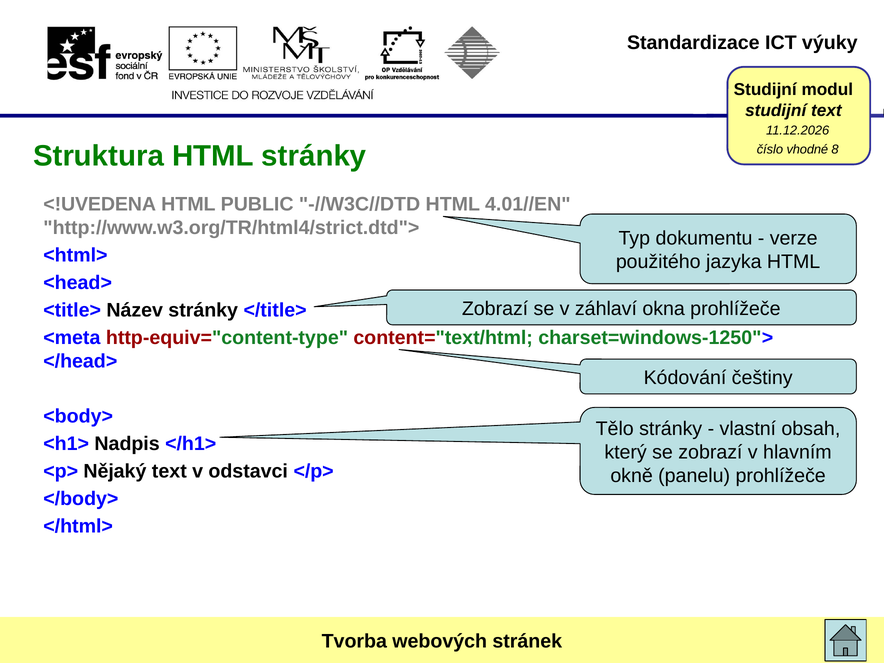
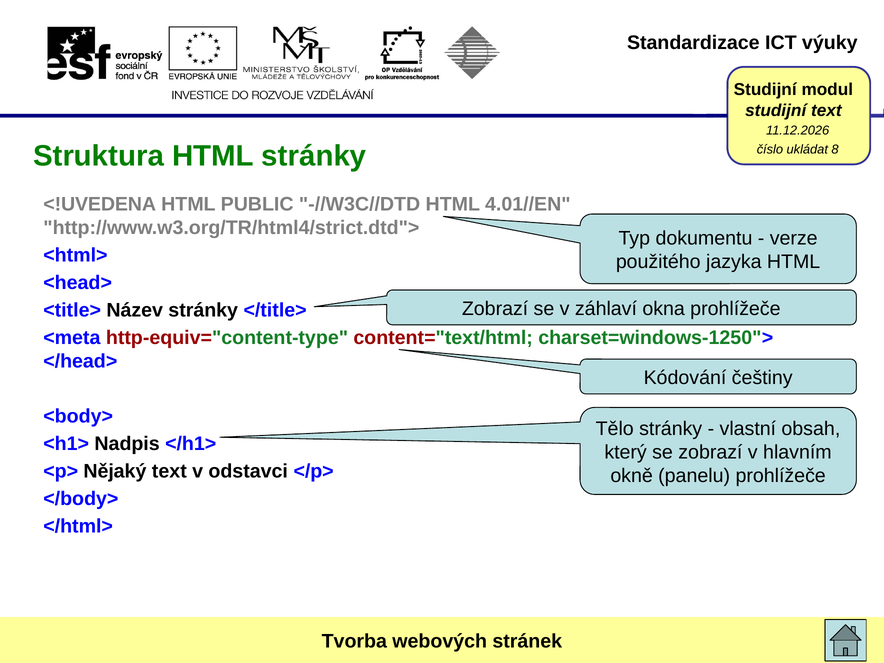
vhodné: vhodné -> ukládat (807, 150)
